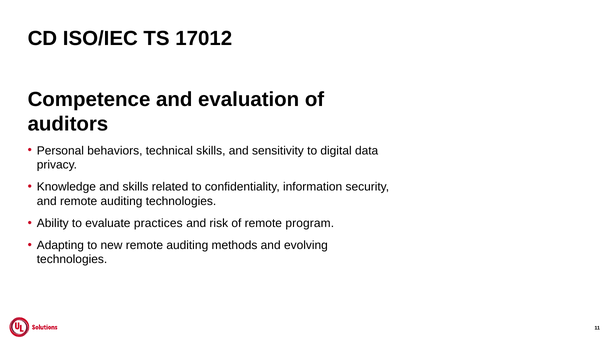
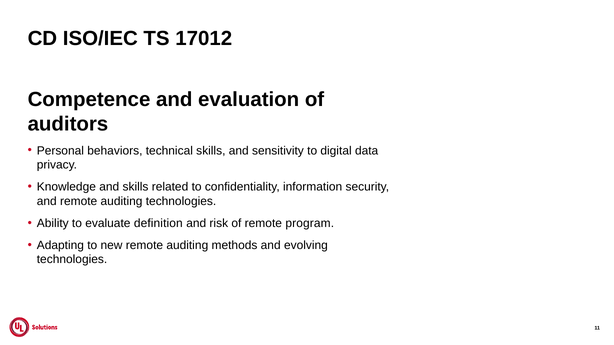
practices: practices -> definition (158, 223)
